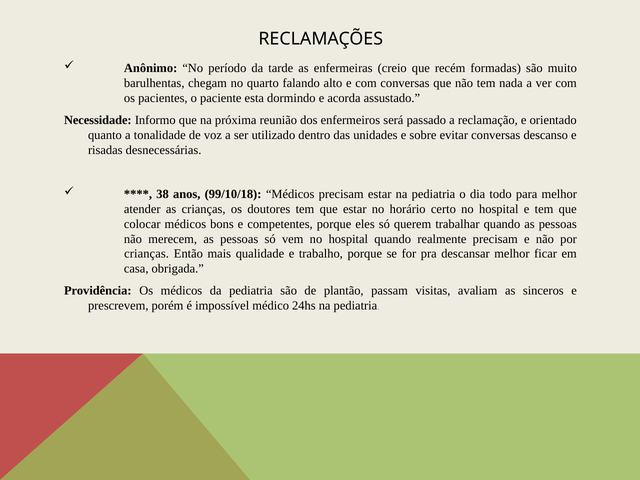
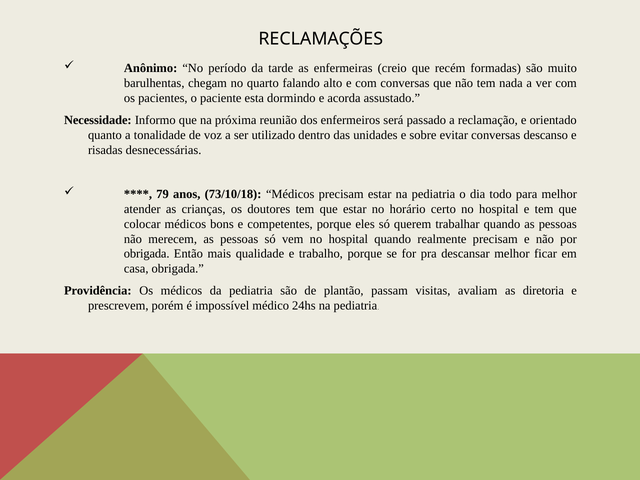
38: 38 -> 79 (163, 194)
99/10/18: 99/10/18 -> 73/10/18 (233, 194)
crianças: crianças -> obrigada (147, 254)
sinceros: sinceros -> diretoria (543, 291)
